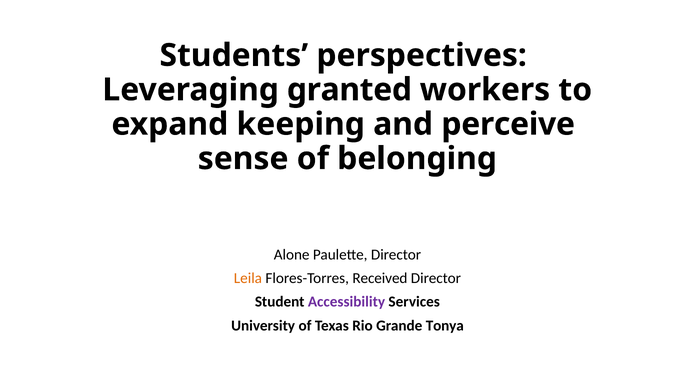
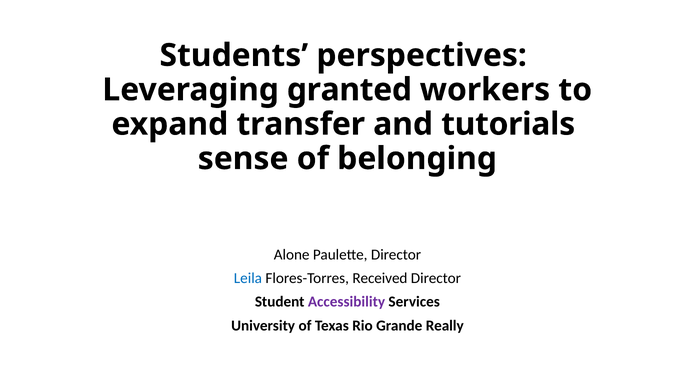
keeping: keeping -> transfer (301, 124)
perceive: perceive -> tutorials (508, 124)
Leila colour: orange -> blue (248, 278)
Tonya: Tonya -> Really (445, 326)
